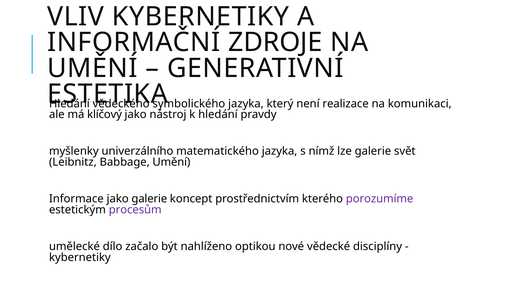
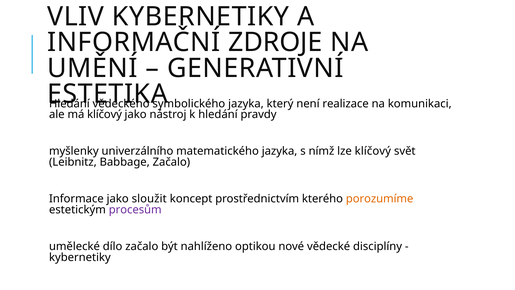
lze galerie: galerie -> klíčový (373, 151)
Babbage Umění: Umění -> Začalo (171, 162)
jako galerie: galerie -> sloužit (149, 199)
porozumíme colour: purple -> orange (380, 199)
